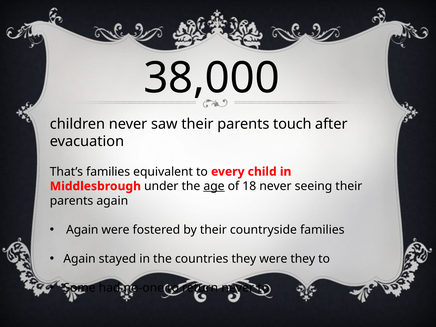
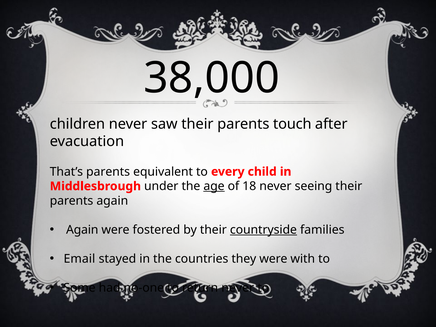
That’s families: families -> parents (108, 172)
countryside underline: none -> present (263, 230)
Again: Again -> Email (79, 259)
were they: they -> with (303, 259)
